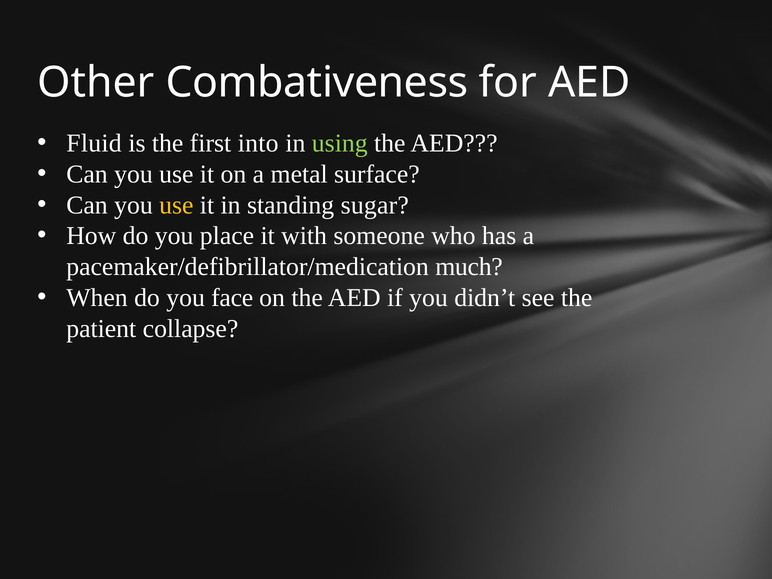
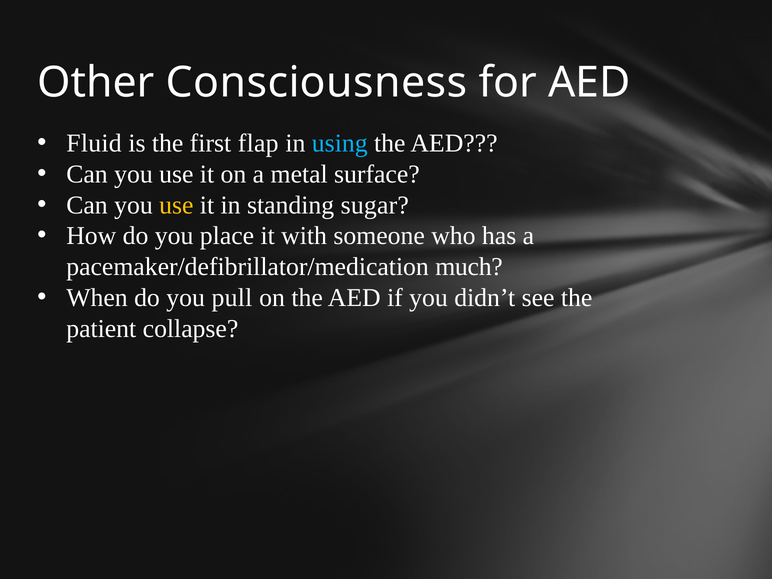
Combativeness: Combativeness -> Consciousness (316, 83)
into: into -> flap (258, 143)
using colour: light green -> light blue (340, 143)
face: face -> pull (232, 298)
